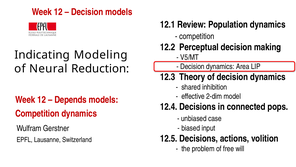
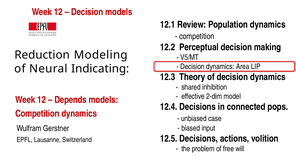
Indicating: Indicating -> Reduction (42, 55)
Reduction: Reduction -> Indicating (100, 68)
